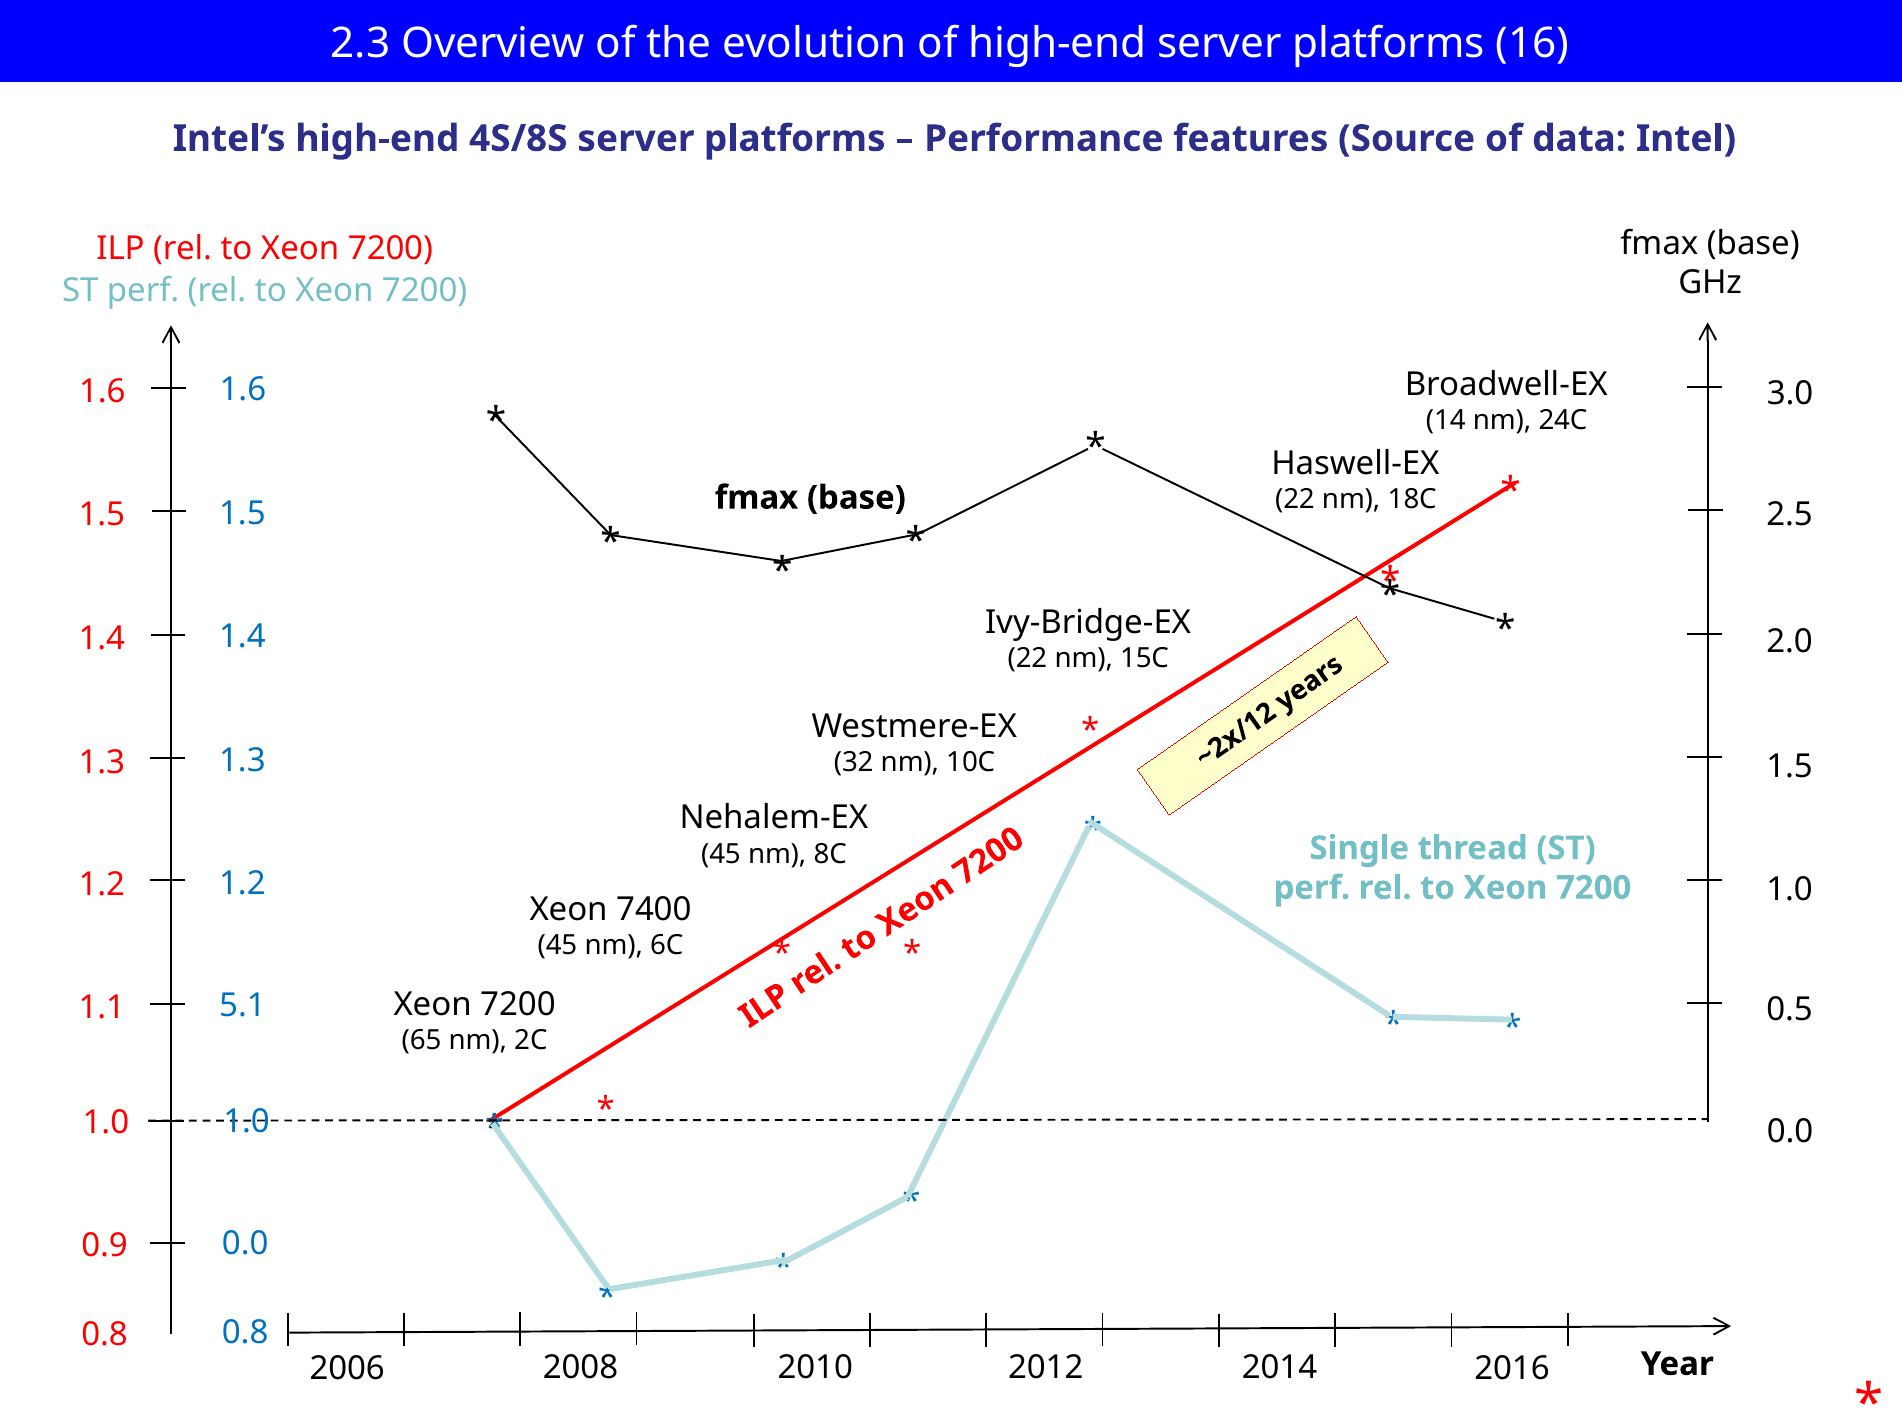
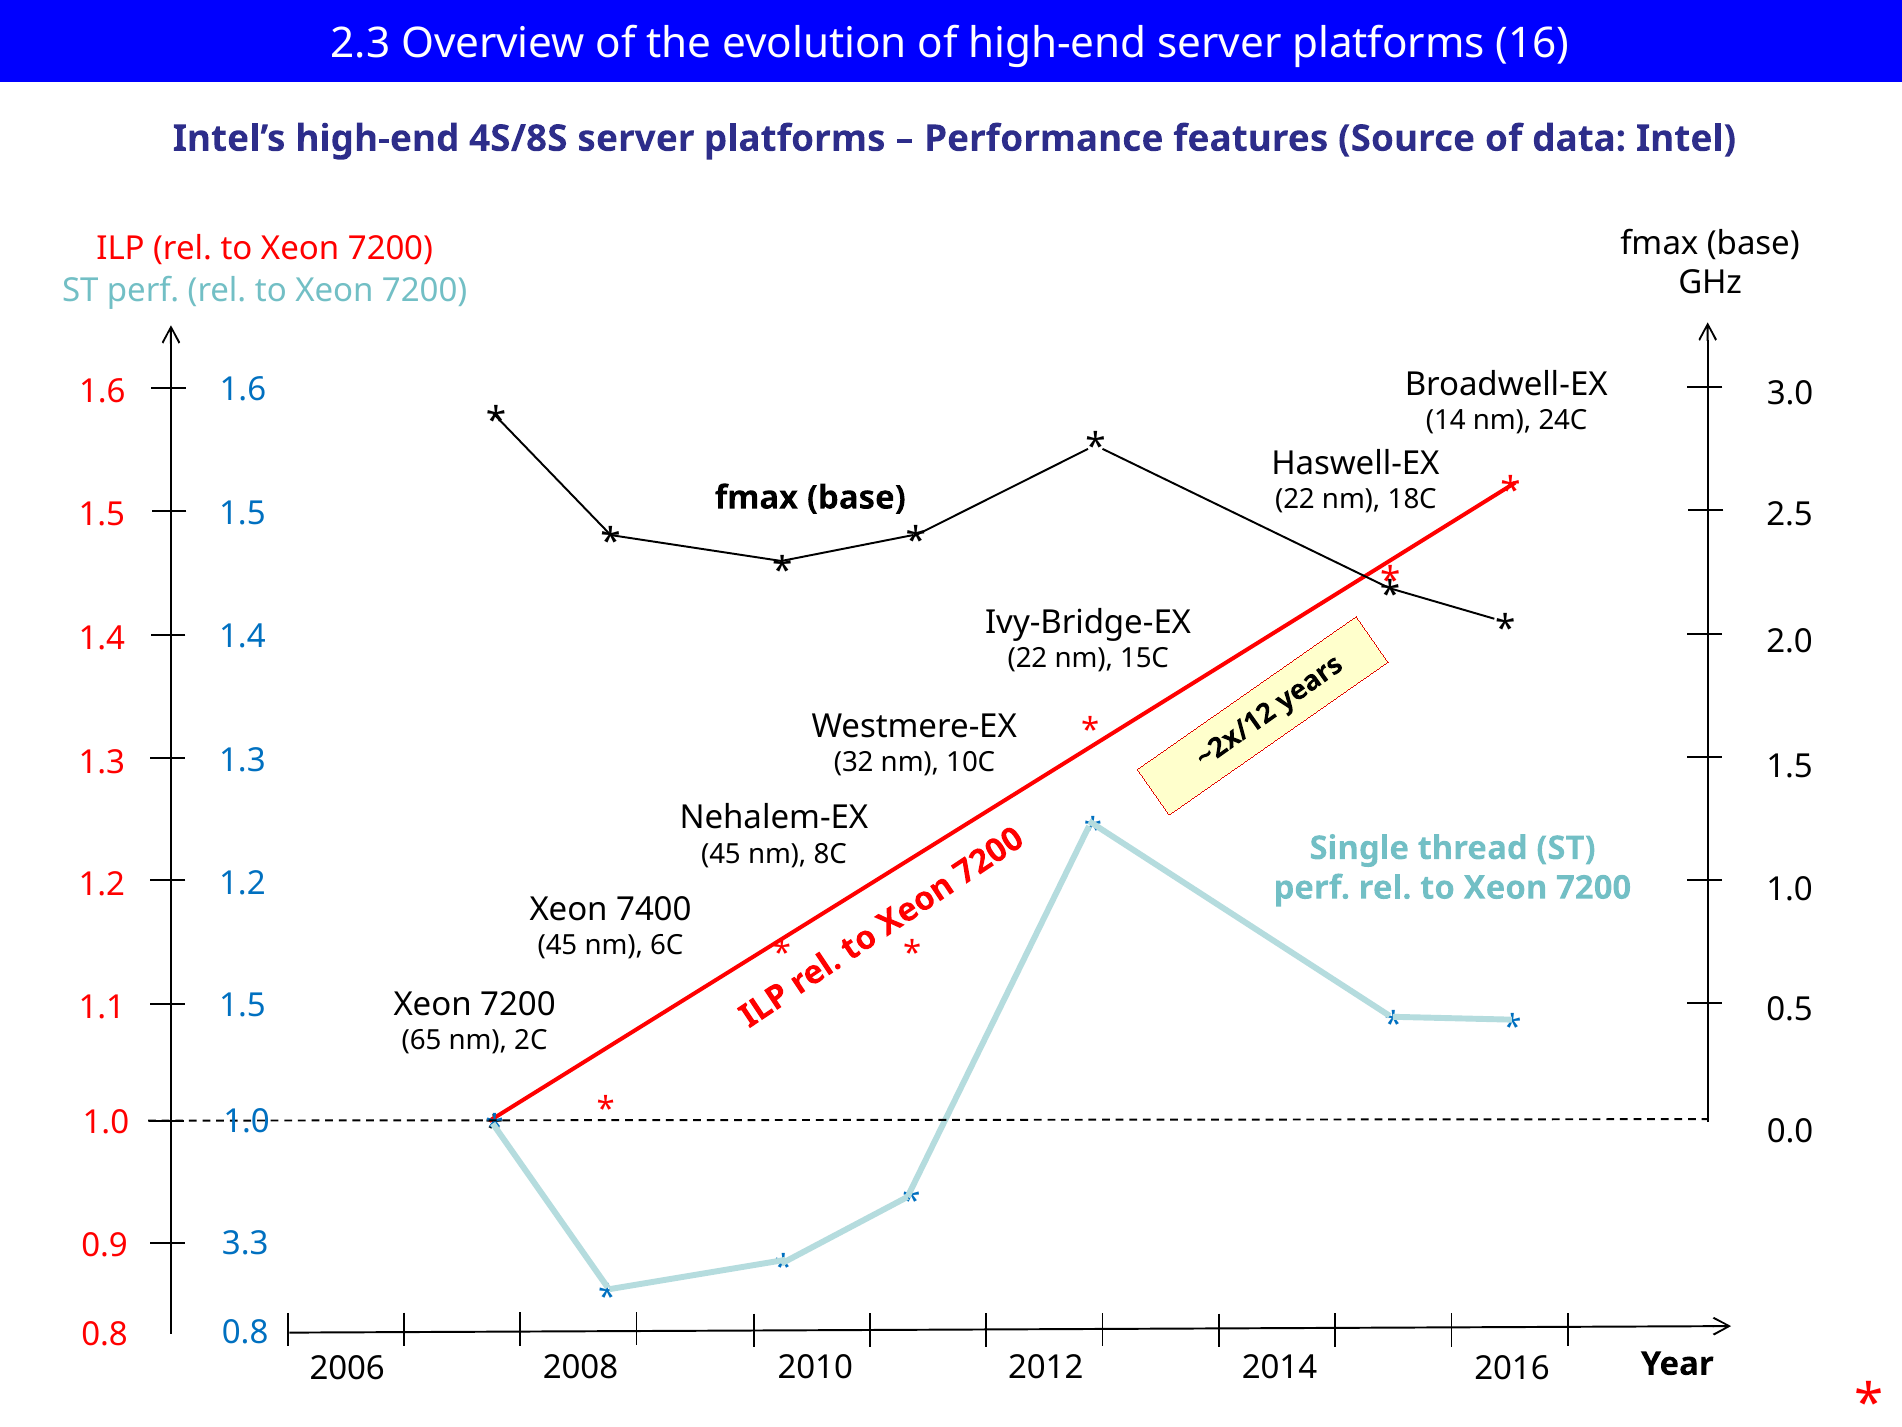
5.1: 5.1 -> 1.5 (242, 1006)
0.0: 0.0 -> 3.3 (245, 1243)
